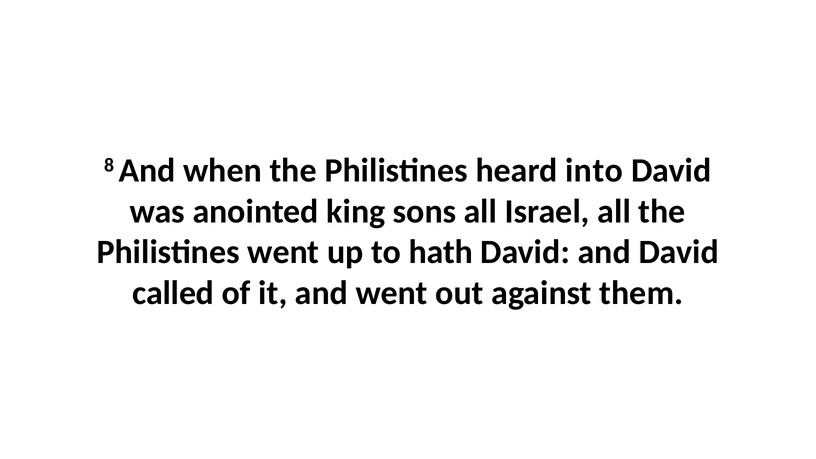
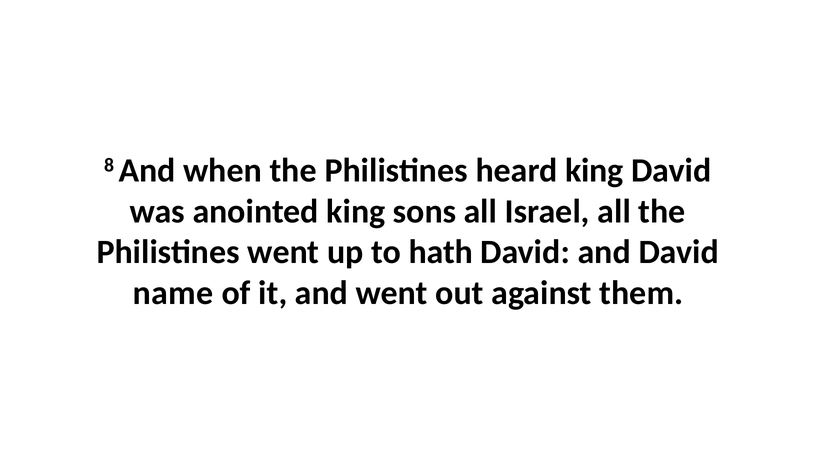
heard into: into -> king (594, 171)
called: called -> name (173, 293)
